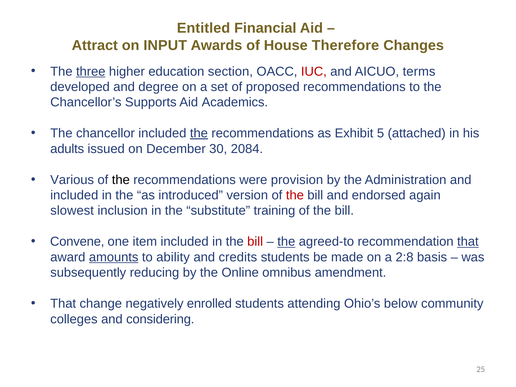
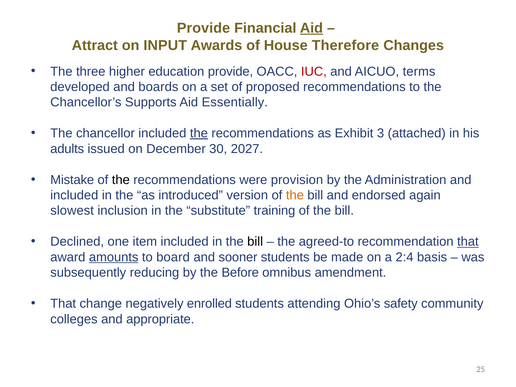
Entitled: Entitled -> Provide (204, 28)
Aid underline: none -> present (311, 28)
three underline: present -> none (91, 71)
education section: section -> provide (231, 71)
degree: degree -> boards (158, 87)
Academics: Academics -> Essentially (235, 102)
5: 5 -> 3 (381, 133)
2084: 2084 -> 2027 (247, 149)
Various: Various -> Mistake (72, 180)
the colour: red -> orange (295, 195)
Convene: Convene -> Declined (77, 242)
bill colour: red -> black (255, 242)
the underline: present -> none (286, 242)
ability: ability -> board (173, 257)
credits: credits -> sooner (238, 257)
2:8: 2:8 -> 2:4 (405, 257)
Online: Online -> Before (240, 273)
below: below -> safety (401, 304)
considering: considering -> appropriate (160, 319)
